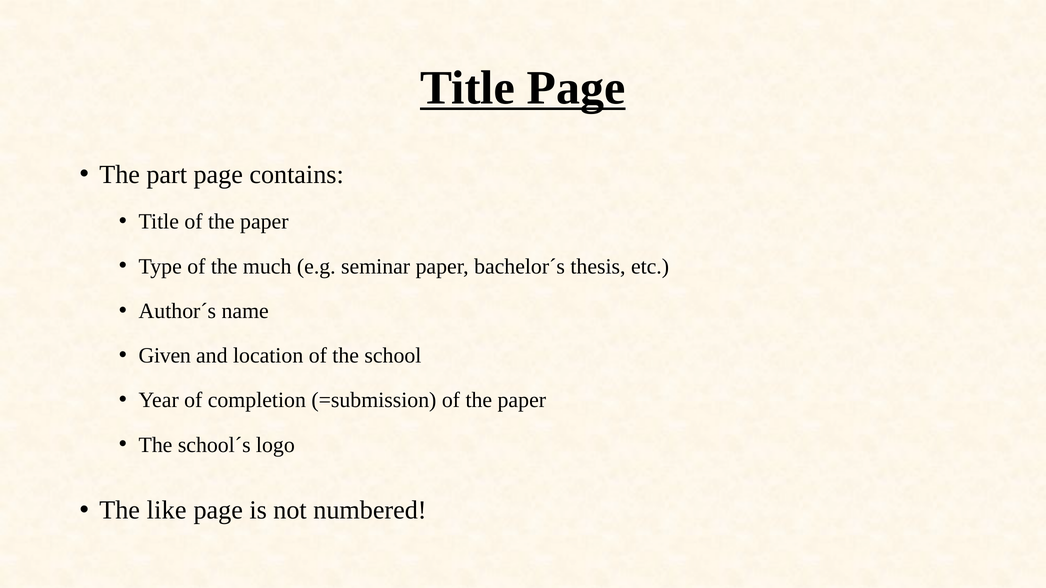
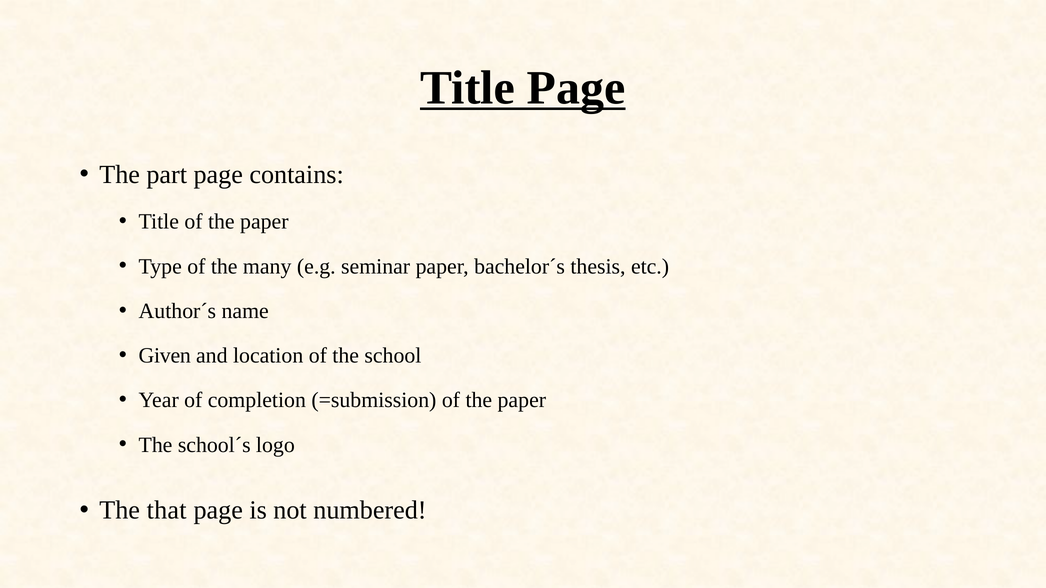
much: much -> many (267, 267)
like: like -> that (167, 511)
